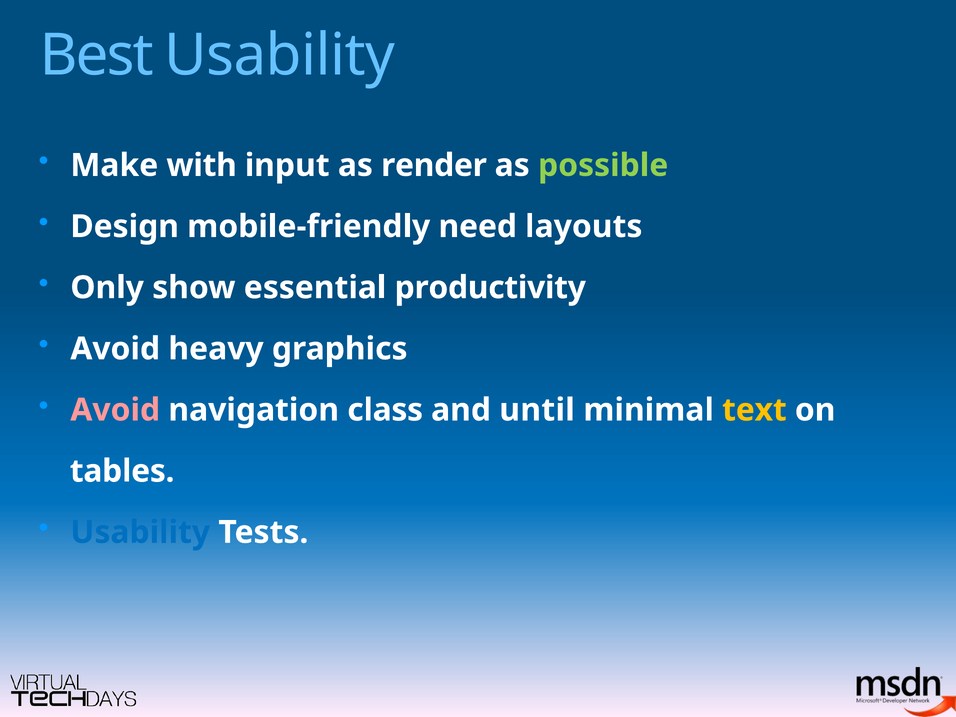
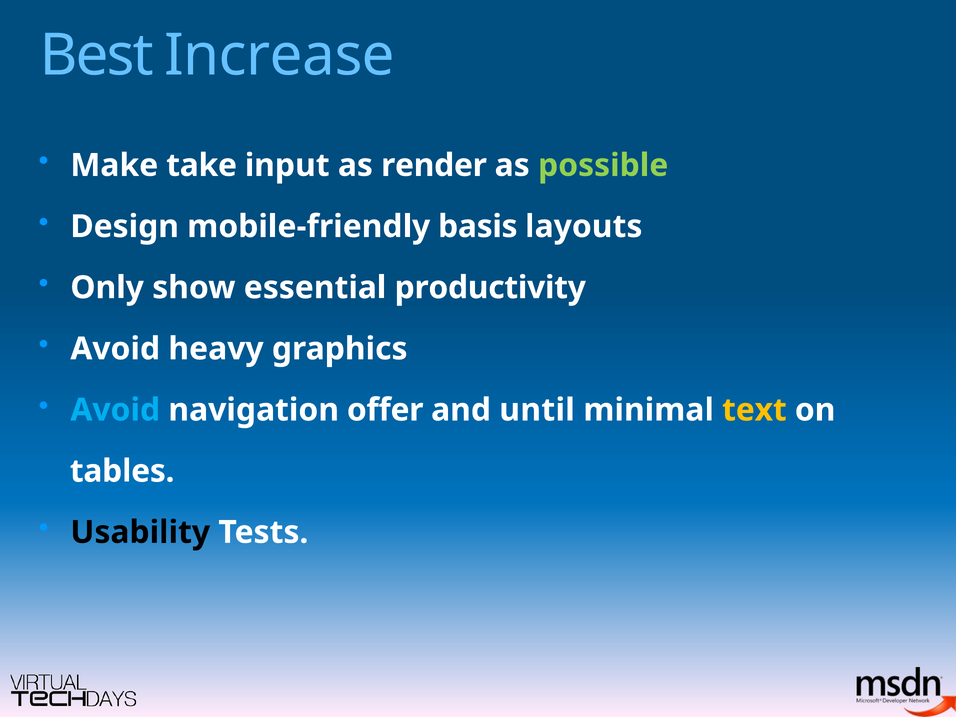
Best Usability: Usability -> Increase (280, 55)
with: with -> take (202, 165)
need: need -> basis (478, 227)
Avoid colour: pink -> light blue (115, 410)
class: class -> offer (385, 410)
Usability colour: blue -> black (140, 532)
